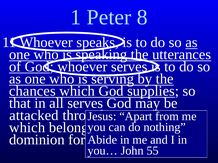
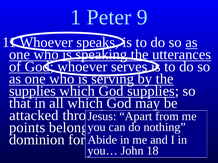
8: 8 -> 9 (142, 17)
chances: chances -> supplies (32, 91)
all serves: serves -> which (85, 103)
which: which -> points (27, 128)
55: 55 -> 18 (153, 151)
